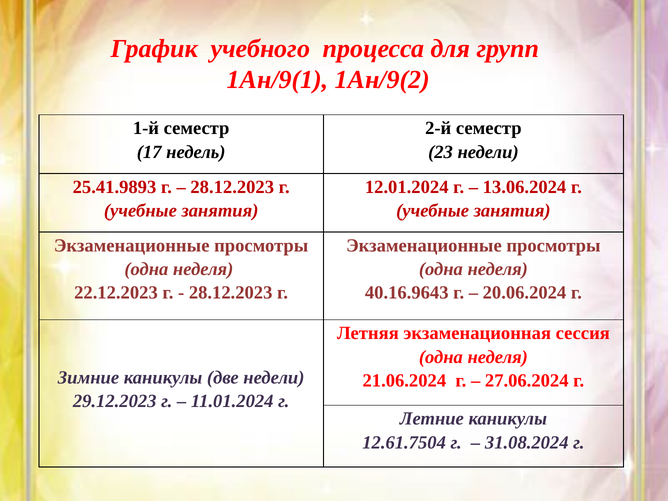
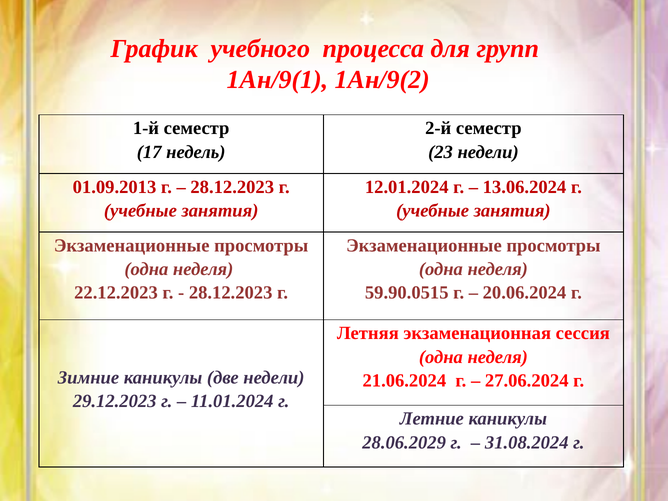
25.41.9893: 25.41.9893 -> 01.09.2013 (115, 187)
40.16.9643: 40.16.9643 -> 59.90.0515 (407, 293)
12.61.7504: 12.61.7504 -> 28.06.2029 (404, 442)
